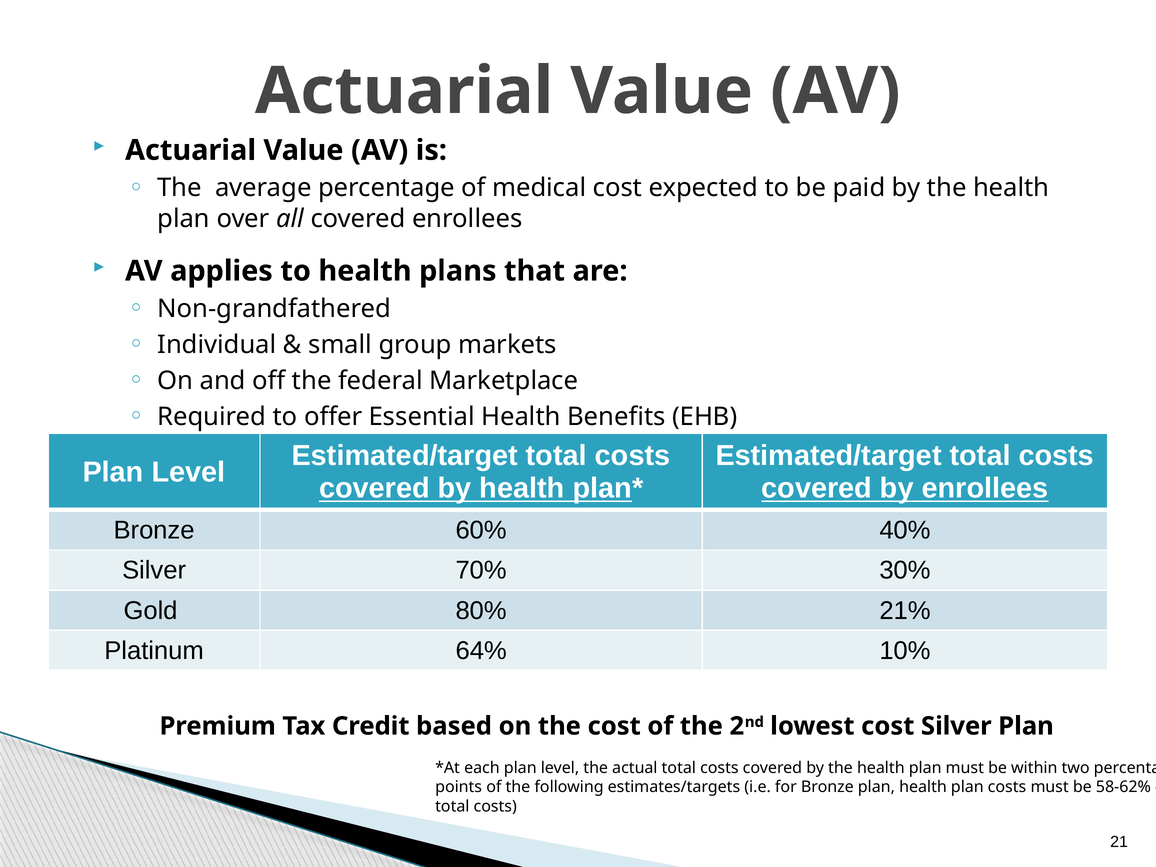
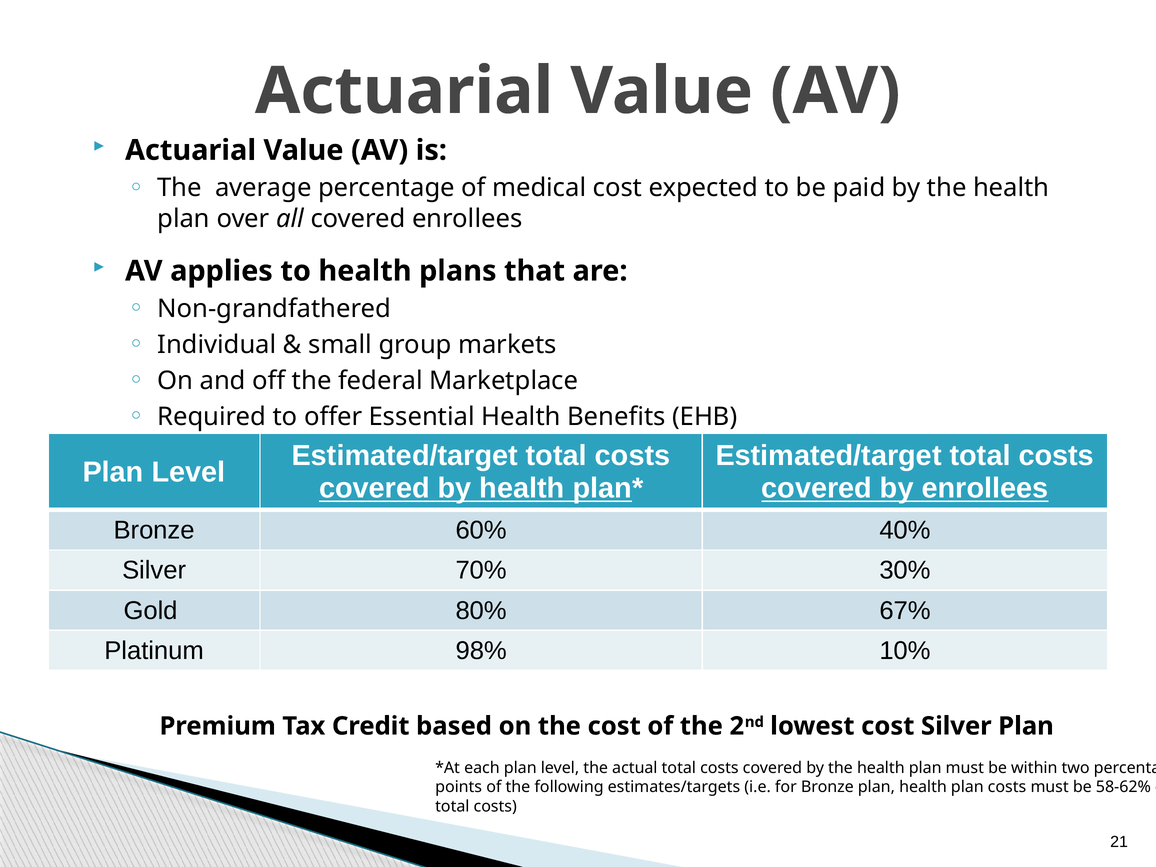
21%: 21% -> 67% (905, 611)
64%: 64% -> 98% (481, 651)
